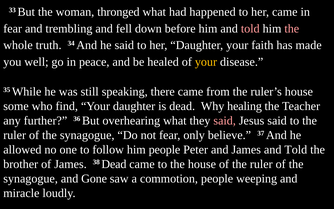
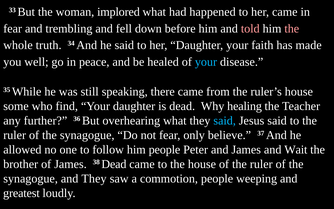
thronged: thronged -> implored (118, 12)
your colour: yellow -> light blue (206, 62)
said colour: pink -> light blue (225, 121)
James and Told: Told -> Wait (296, 149)
and Gone: Gone -> They (94, 178)
miracle: miracle -> greatest (21, 193)
